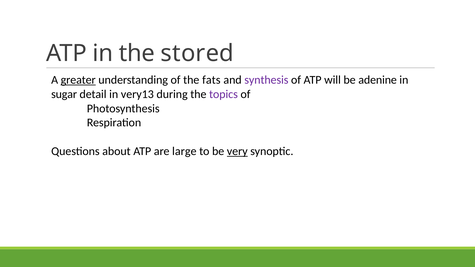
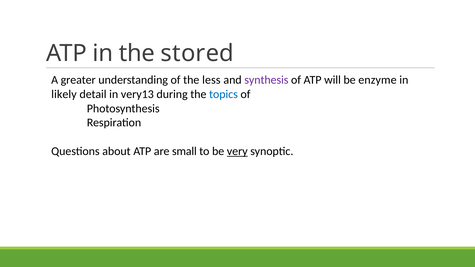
greater underline: present -> none (78, 80)
fats: fats -> less (211, 80)
adenine: adenine -> enzyme (377, 80)
sugar: sugar -> likely (64, 94)
topics colour: purple -> blue (224, 94)
large: large -> small (184, 151)
